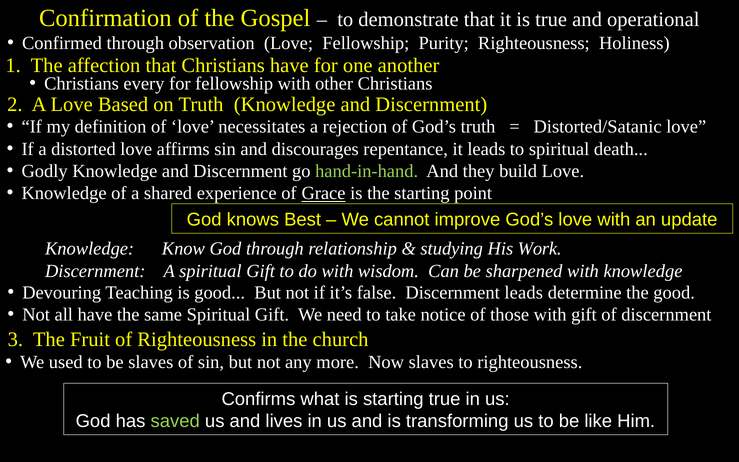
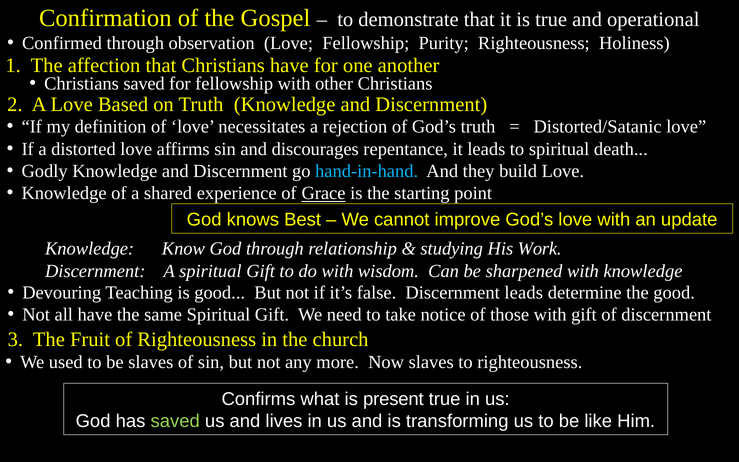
Christians every: every -> saved (144, 83)
hand-in-hand colour: light green -> light blue (367, 171)
is starting: starting -> present (393, 399)
